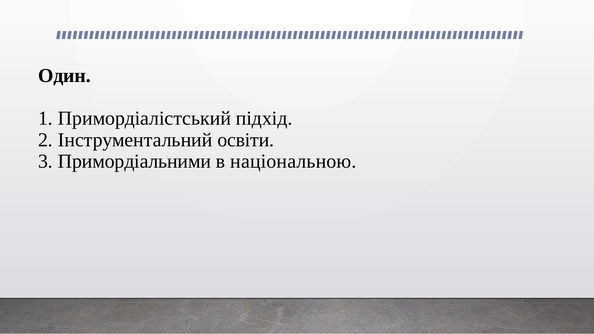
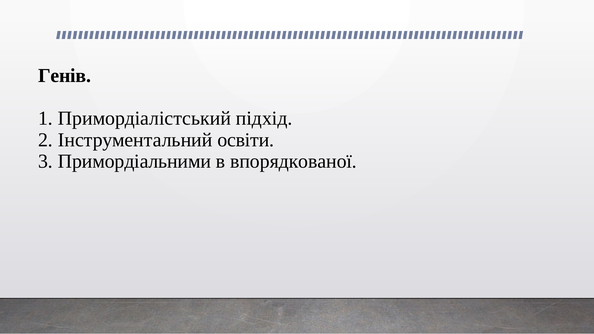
Один: Один -> Генів (65, 76)
національною: національною -> впорядкованої (294, 161)
